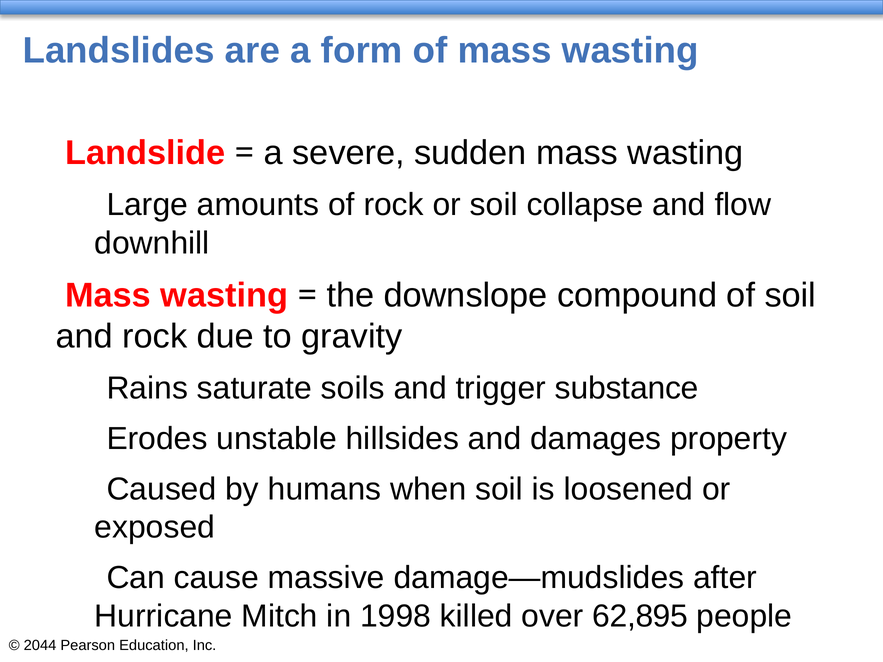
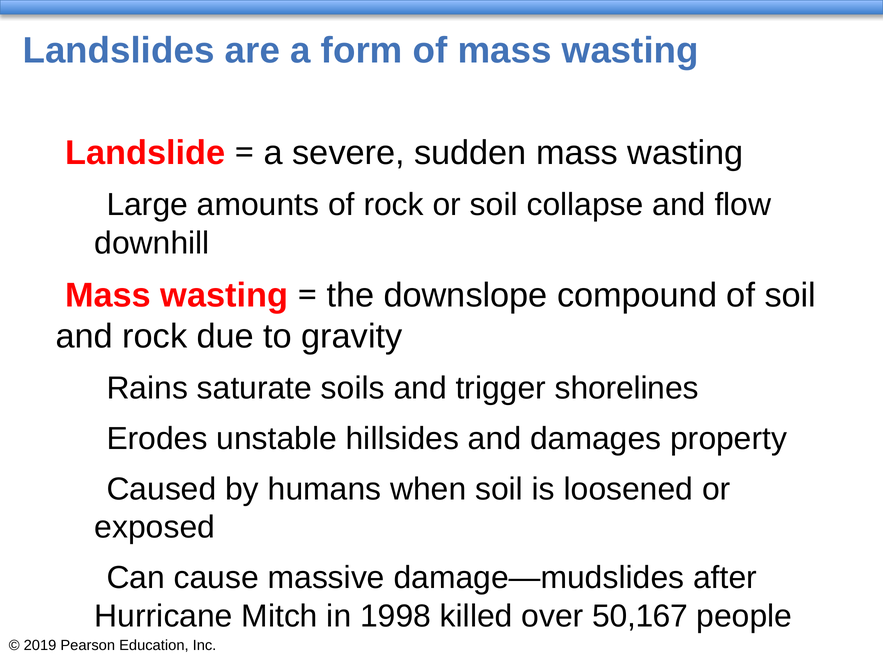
substance: substance -> shorelines (627, 388)
62,895: 62,895 -> 50,167 (640, 616)
2044: 2044 -> 2019 (40, 646)
